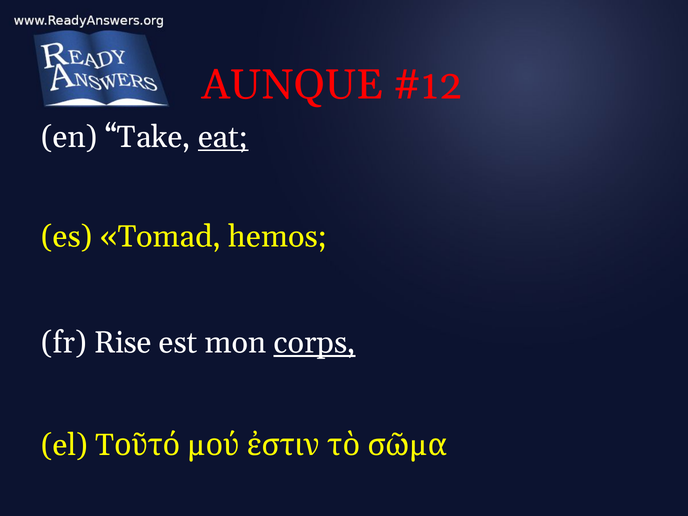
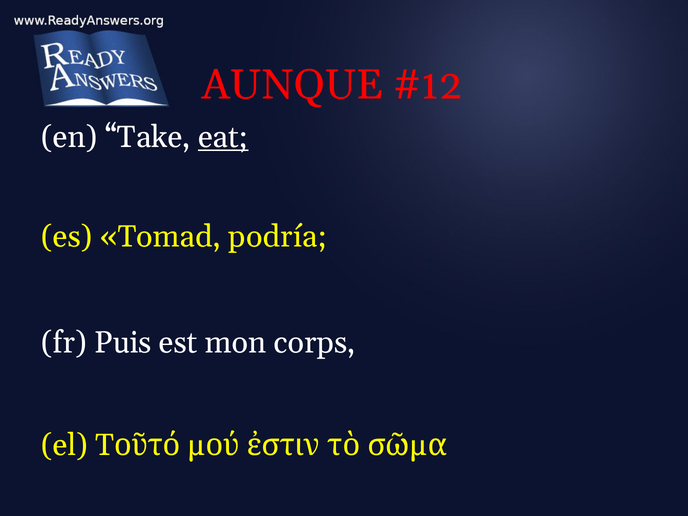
hemos: hemos -> podría (278, 237)
Rise: Rise -> Puis (123, 343)
corps underline: present -> none (315, 343)
